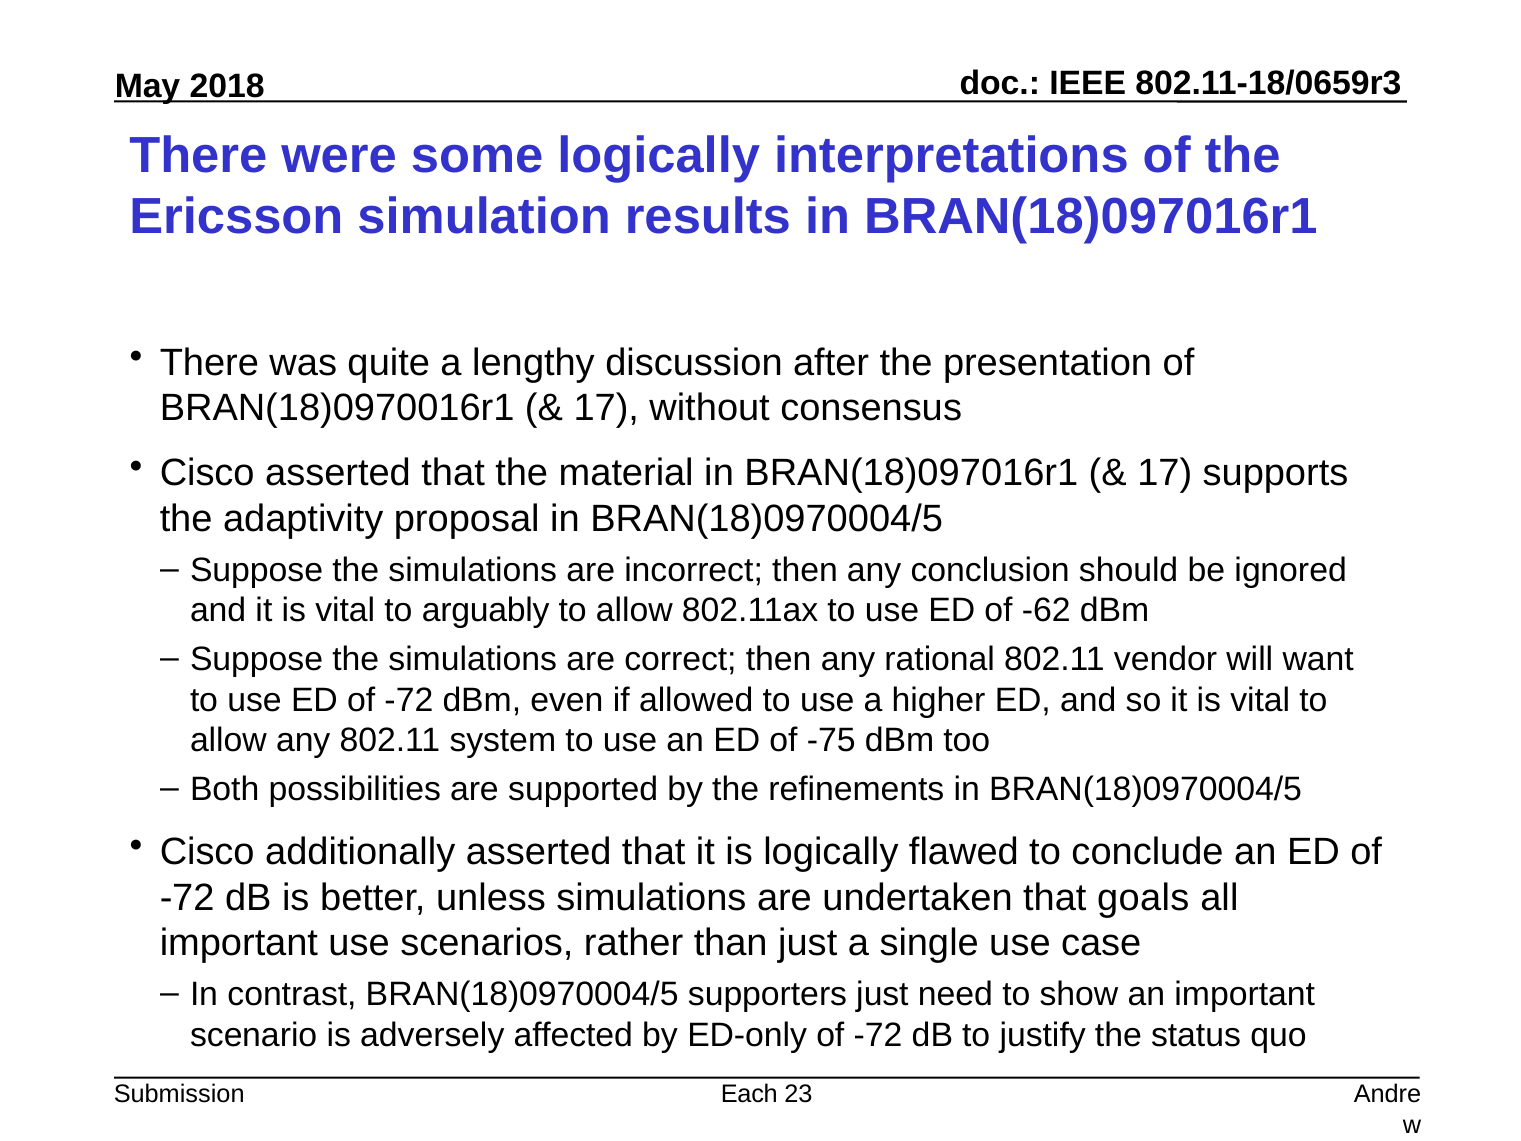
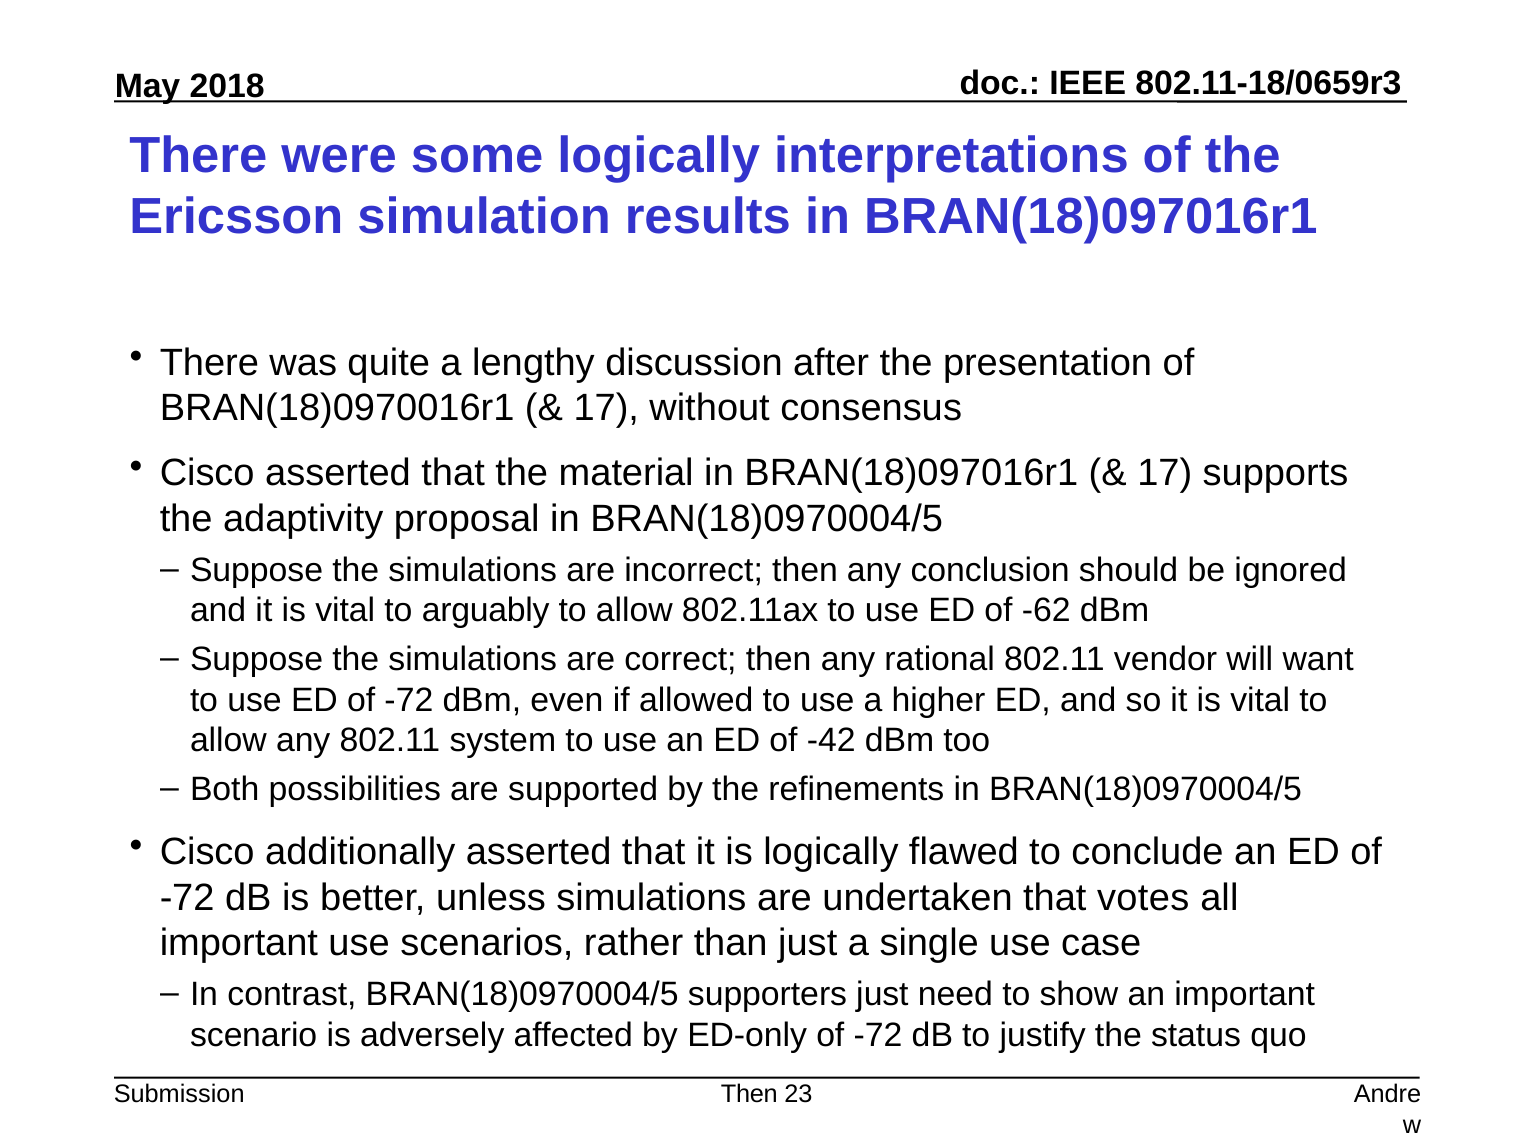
-75: -75 -> -42 (831, 740)
goals: goals -> votes (1143, 897)
Each: Each -> Then (749, 1094)
